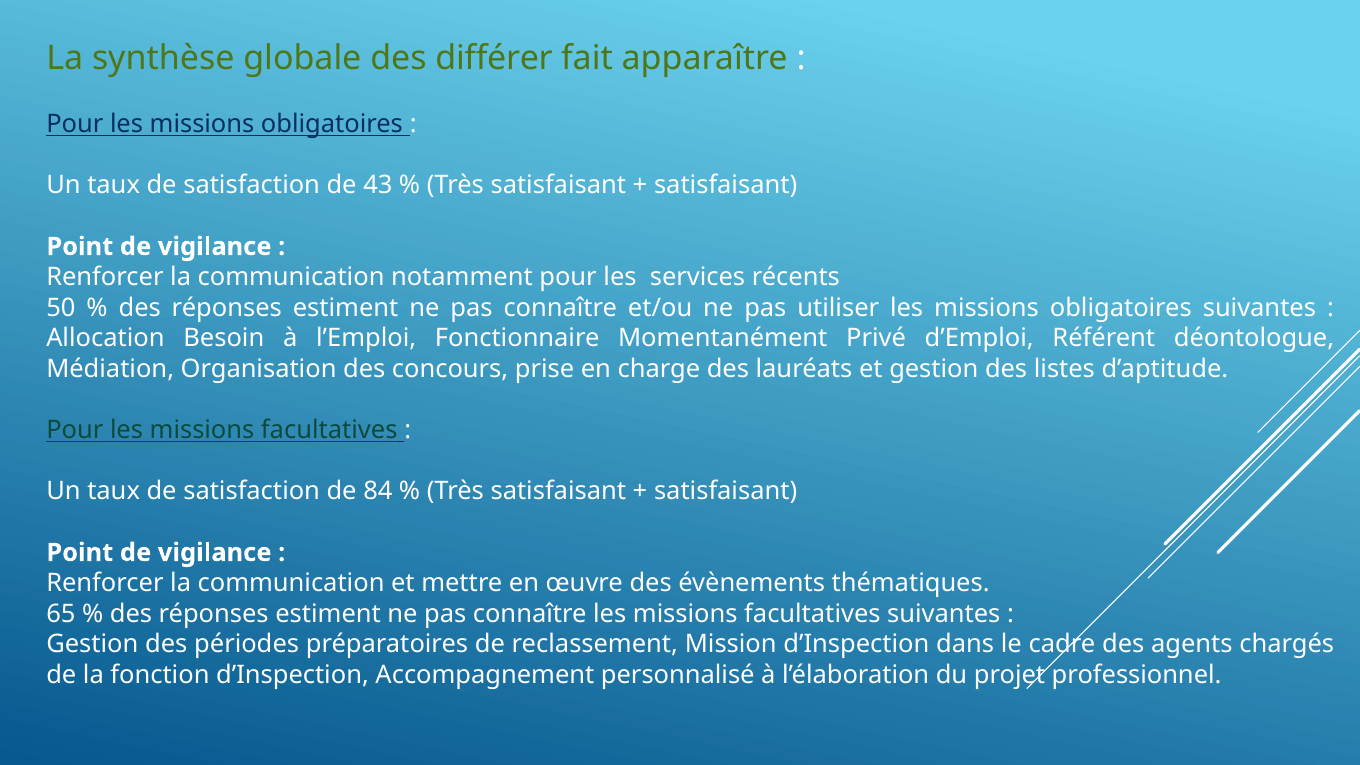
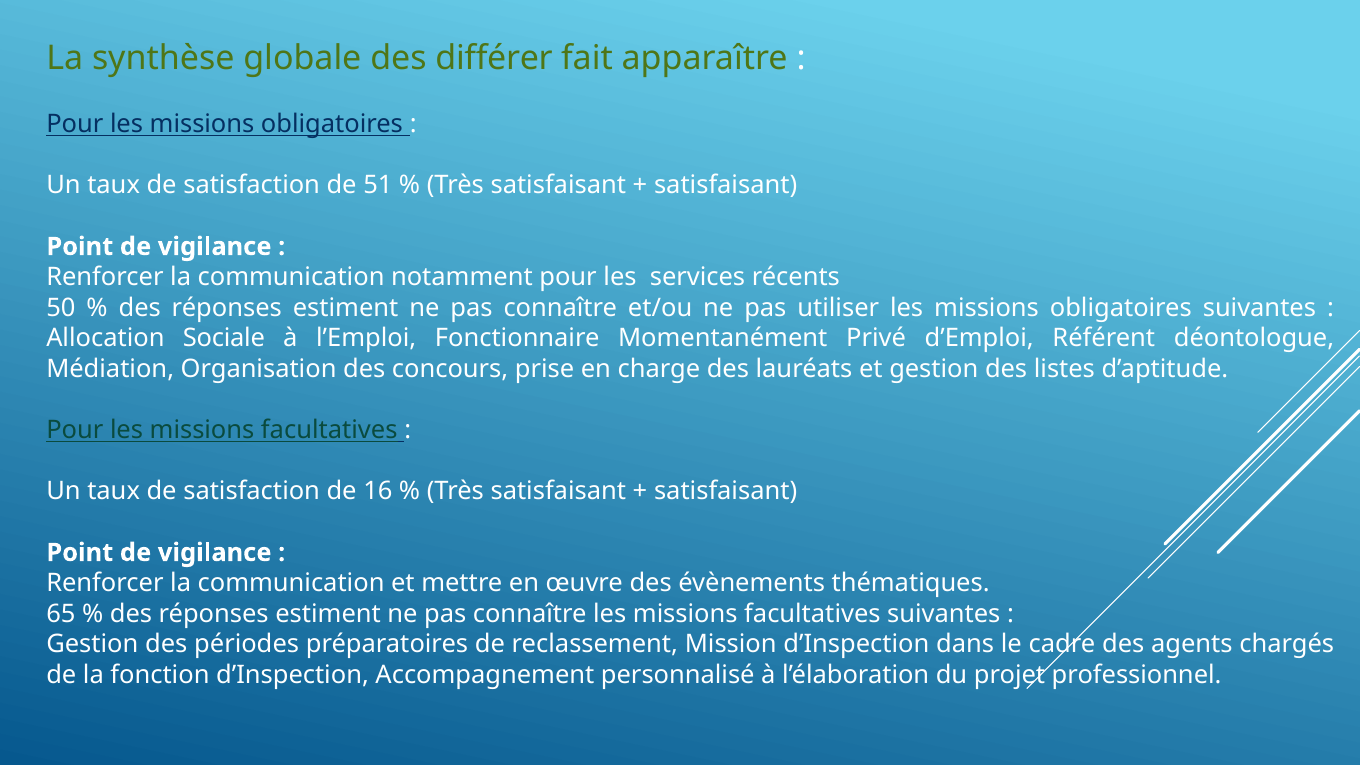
43: 43 -> 51 (378, 185)
Besoin: Besoin -> Sociale (224, 338)
84: 84 -> 16 (378, 491)
